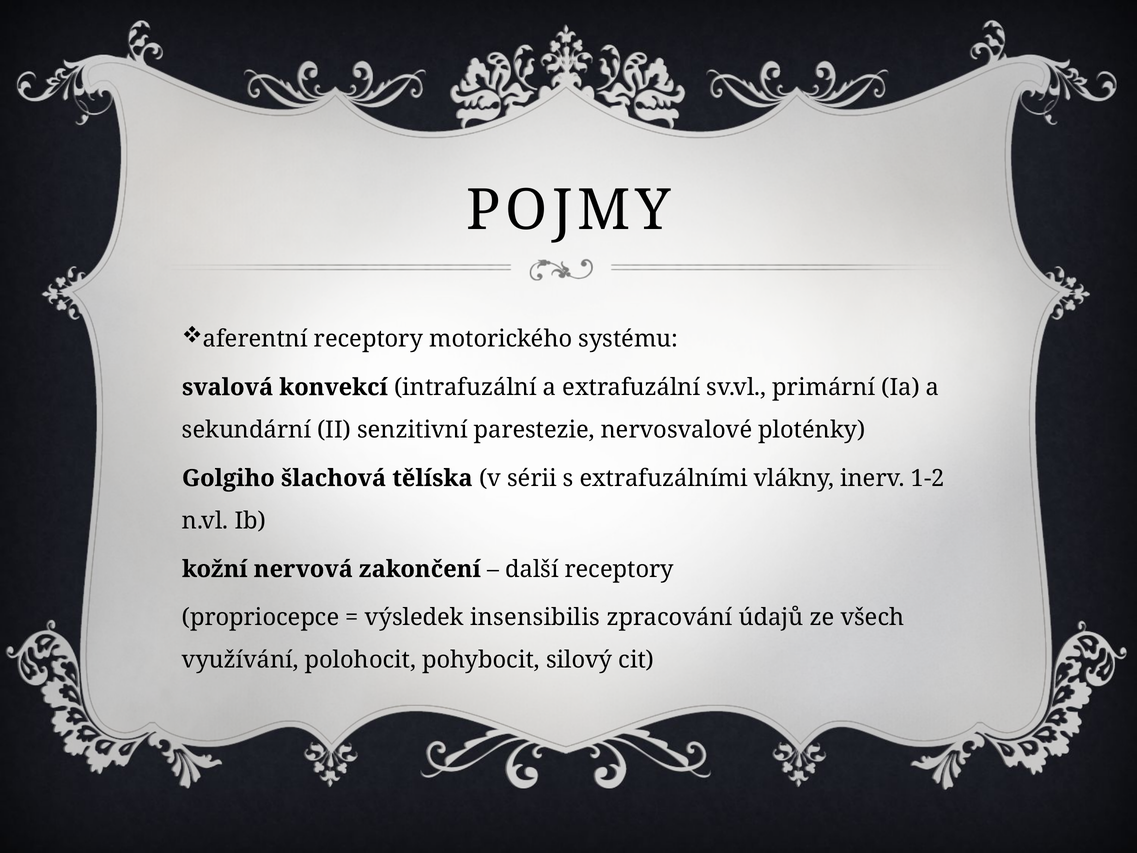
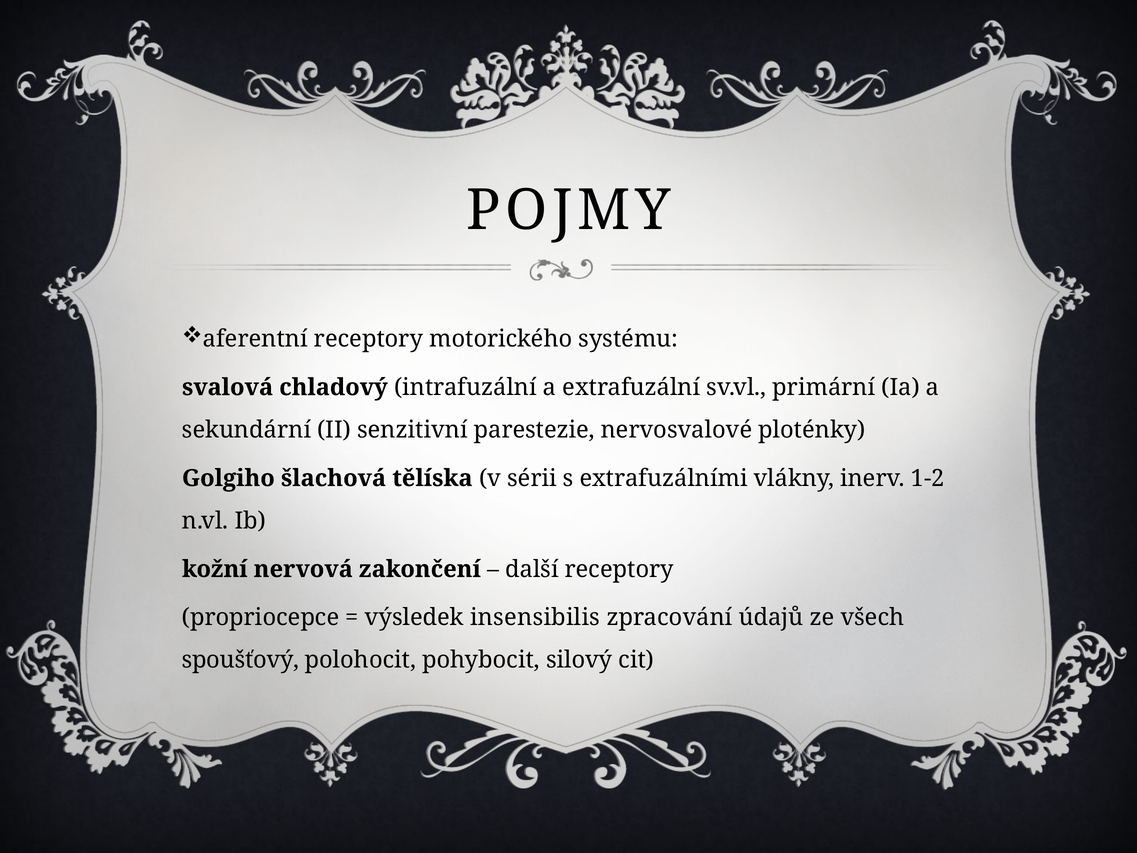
konvekcí: konvekcí -> chladový (333, 387)
využívání: využívání -> spoušťový (240, 660)
